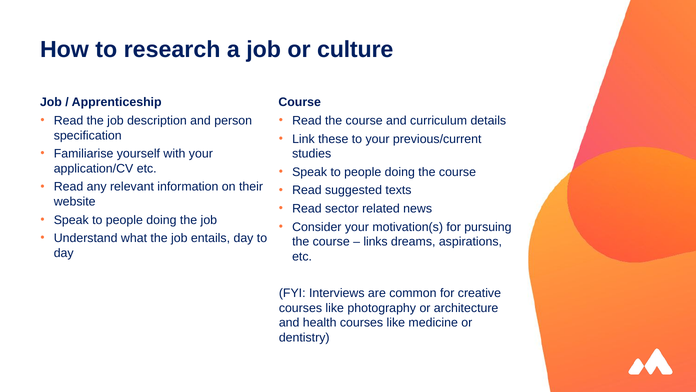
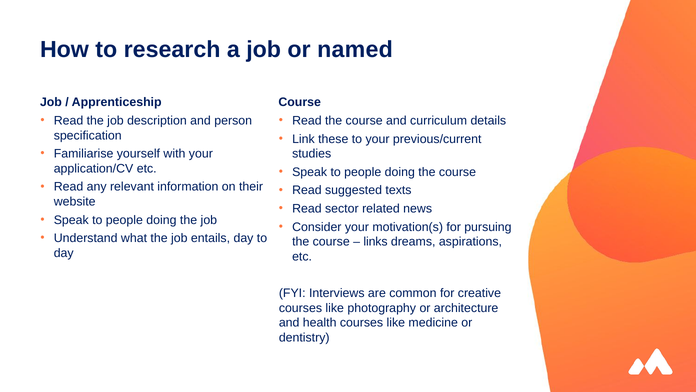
culture: culture -> named (355, 49)
